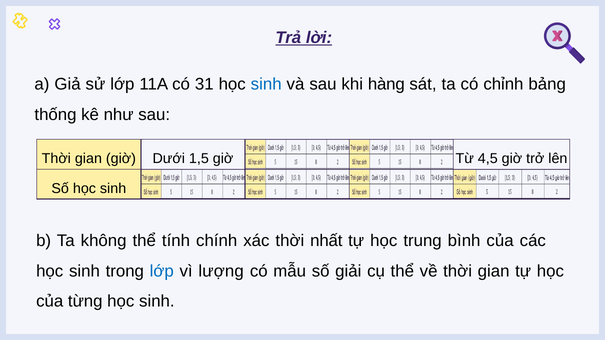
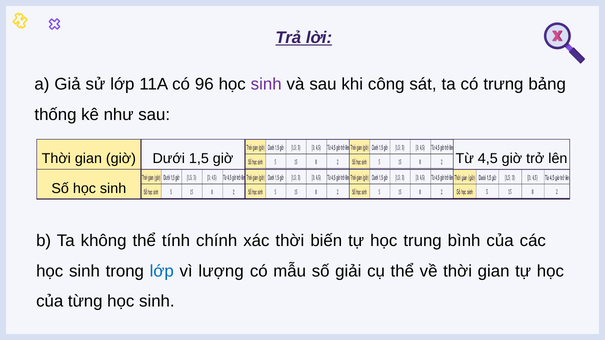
31: 31 -> 96 (204, 84)
sinh colour: blue -> purple (266, 84)
hàng: hàng -> công (386, 84)
chỉnh: chỉnh -> trưng (503, 84)
nhất: nhất -> biến (326, 241)
